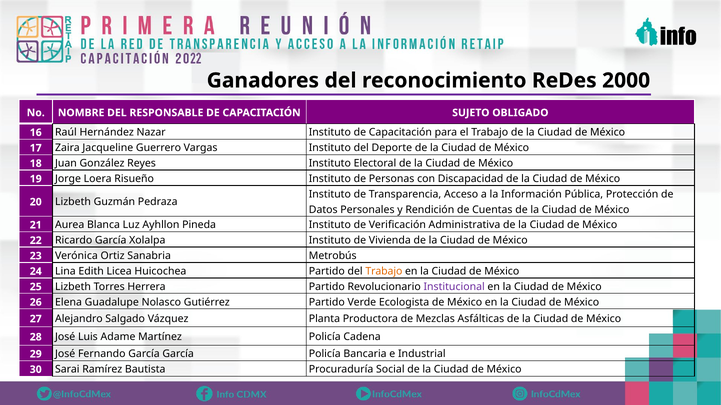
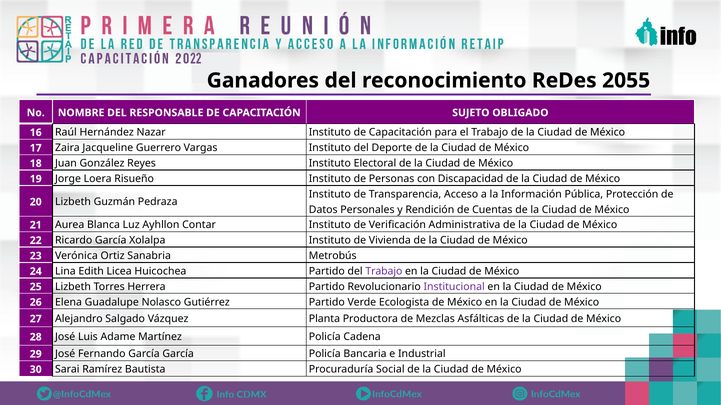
2000: 2000 -> 2055 (626, 81)
Pineda: Pineda -> Contar (199, 225)
Trabajo colour: orange -> purple (384, 272)
